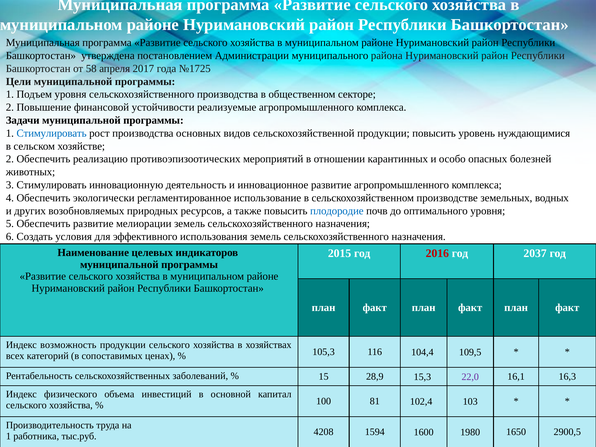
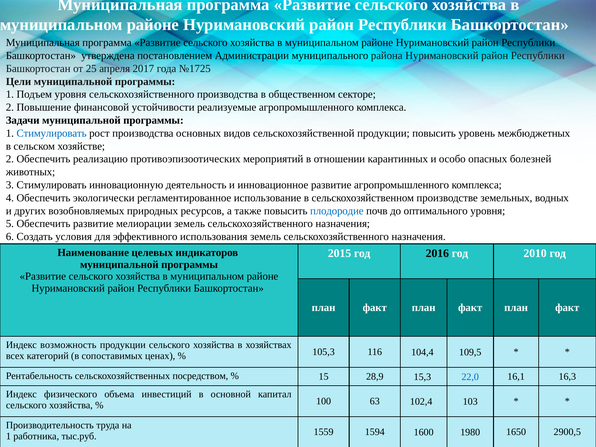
58: 58 -> 25 (91, 69)
нуждающимися: нуждающимися -> межбюджетных (534, 133)
2016 colour: red -> black (437, 253)
2037: 2037 -> 2010 (535, 253)
заболеваний: заболеваний -> посредством (200, 376)
22,0 colour: purple -> blue (470, 377)
81: 81 -> 63 (375, 401)
4208: 4208 -> 1559 (324, 432)
